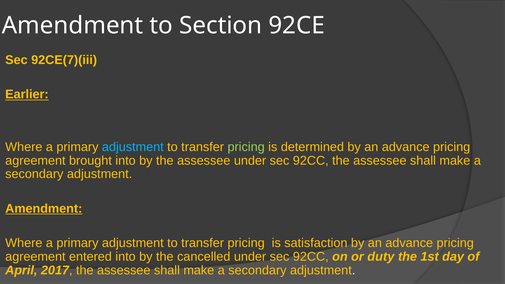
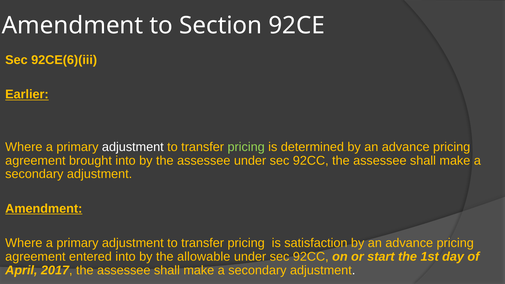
92CE(7)(iii: 92CE(7)(iii -> 92CE(6)(iii (64, 60)
adjustment colour: light blue -> white (133, 147)
cancelled: cancelled -> allowable (204, 257)
duty: duty -> start (381, 257)
